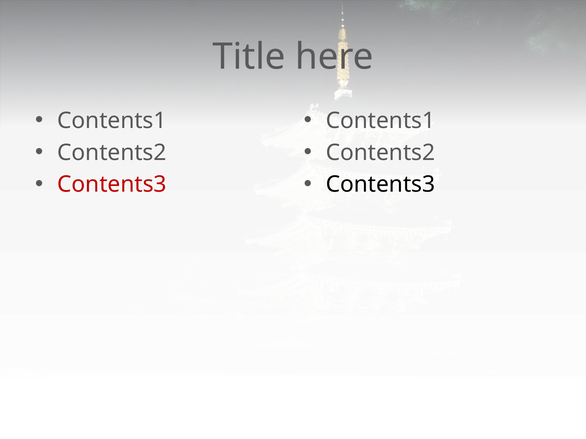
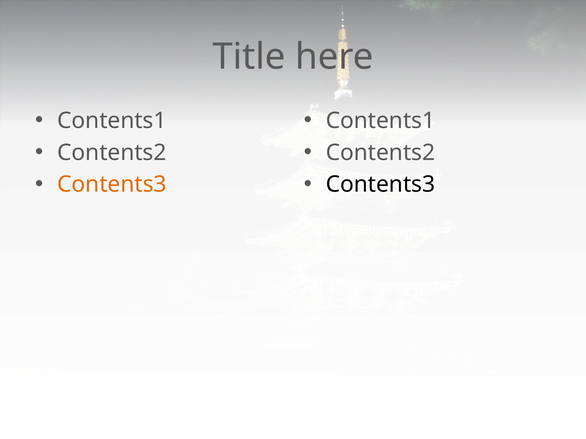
Contents3 colour: red -> orange (112, 185)
